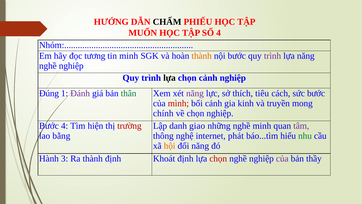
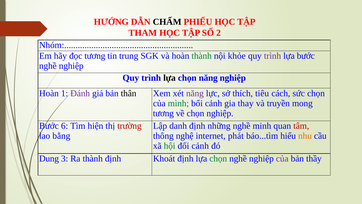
MUỐN: MUỐN -> THAM (143, 33)
SỐ 4: 4 -> 2 (219, 33)
tin minh: minh -> trung (129, 56)
thành colour: orange -> green (202, 56)
nội bước: bước -> khỏe (237, 56)
lựa năng: năng -> bước (306, 56)
chọn cảnh: cảnh -> năng (208, 78)
Đúng: Đúng -> Hoàn (49, 93)
thân colour: green -> black (129, 93)
sức bước: bước -> chọn (316, 93)
mình colour: red -> green (178, 103)
kinh: kinh -> thay (246, 103)
chính: chính -> tương (163, 113)
Bước 4: 4 -> 6 (65, 126)
danh giao: giao -> định (197, 126)
tâm colour: purple -> red (301, 126)
nhu colour: green -> orange (305, 136)
hội colour: orange -> green (170, 146)
đối năng: năng -> cảnh (200, 146)
Hành: Hành -> Dung (49, 158)
chọn colour: red -> green (218, 158)
